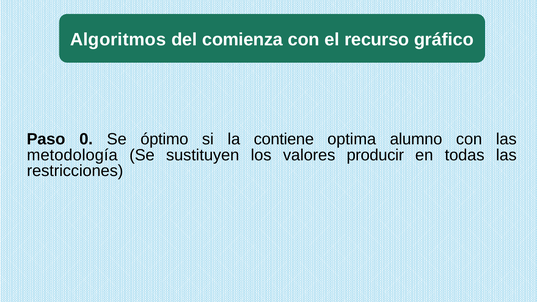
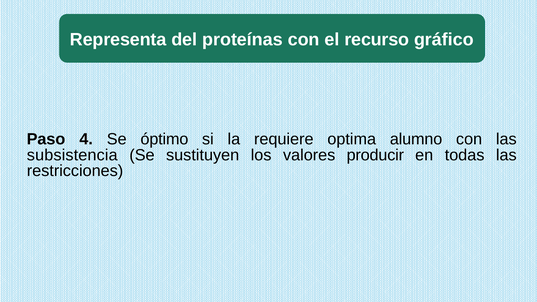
Algoritmos: Algoritmos -> Representa (118, 40)
comienza: comienza -> proteínas (242, 40)
0: 0 -> 4 (86, 139)
contiene: contiene -> requiere (284, 139)
metodología: metodología -> subsistencia (72, 155)
